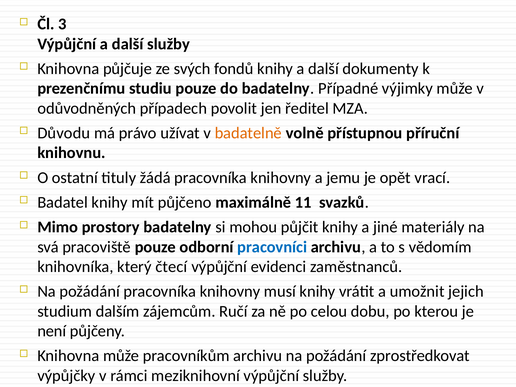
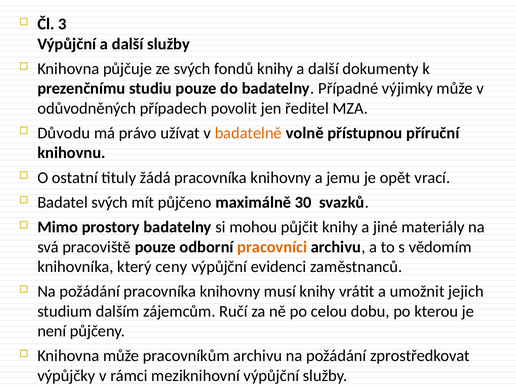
Badatel knihy: knihy -> svých (110, 202)
11: 11 -> 30 (303, 202)
pracovníci colour: blue -> orange (272, 247)
čtecí: čtecí -> ceny (171, 267)
